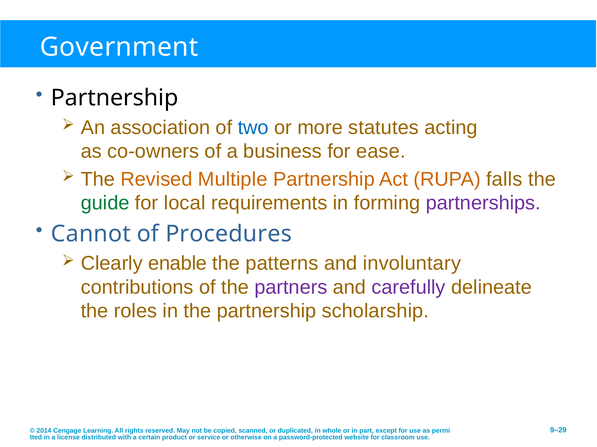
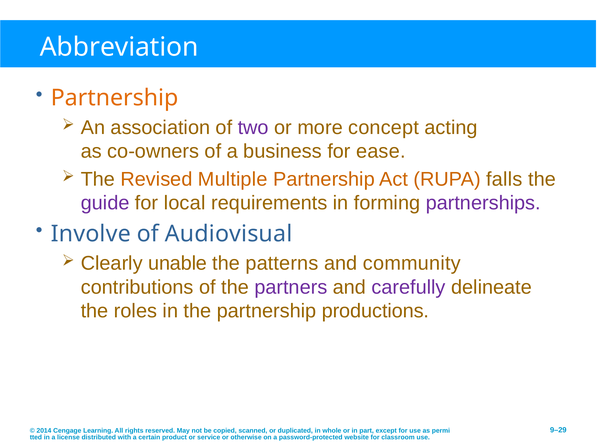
Government: Government -> Abbreviation (119, 47)
Partnership colour: black -> orange (115, 98)
two colour: blue -> purple (253, 128)
statutes: statutes -> concept (384, 128)
guide colour: green -> purple (105, 203)
Cannot: Cannot -> Involve (91, 234)
Procedures: Procedures -> Audiovisual (229, 234)
enable: enable -> unable (178, 264)
involuntary: involuntary -> community (412, 264)
scholarship: scholarship -> productions (375, 312)
